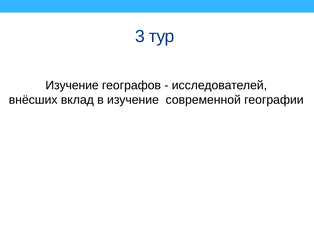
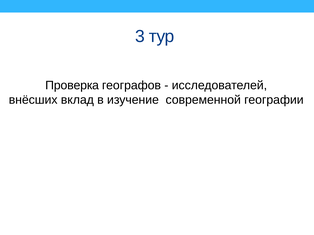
Изучение: Изучение -> Проверка (72, 85)
